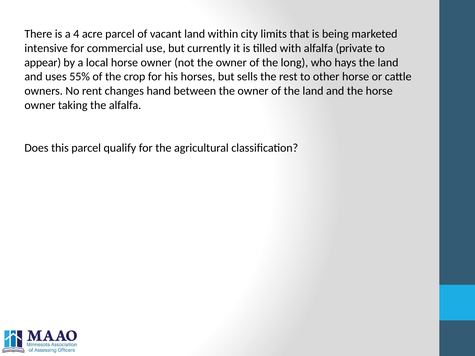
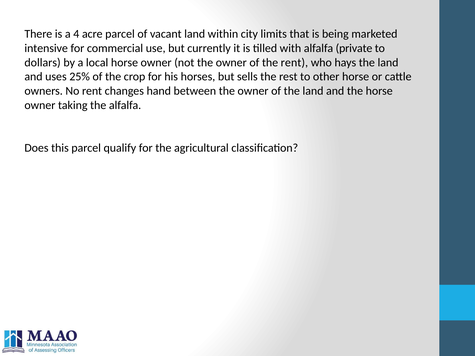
appear: appear -> dollars (43, 63)
the long: long -> rent (294, 63)
55%: 55% -> 25% (80, 77)
